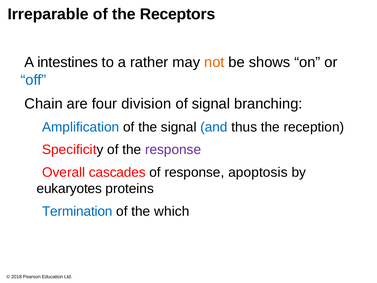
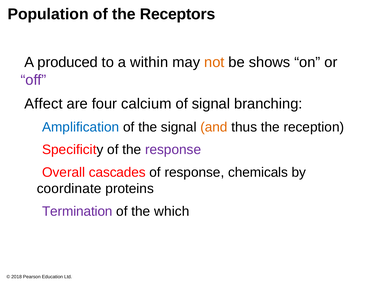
Irreparable: Irreparable -> Population (48, 14)
intestines: intestines -> produced (68, 62)
rather: rather -> within (149, 62)
off colour: blue -> purple (33, 80)
Chain: Chain -> Affect (44, 104)
division: division -> calcium (146, 104)
and colour: blue -> orange (214, 127)
apoptosis: apoptosis -> chemicals (258, 172)
eukaryotes: eukaryotes -> coordinate (69, 189)
Termination colour: blue -> purple (77, 211)
